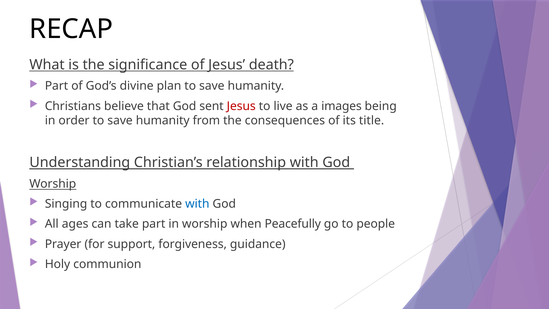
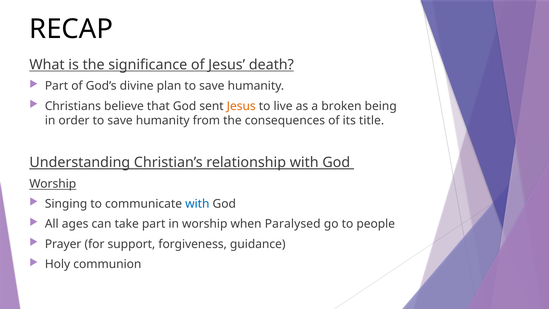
Jesus colour: red -> orange (241, 106)
images: images -> broken (341, 106)
Peacefully: Peacefully -> Paralysed (293, 224)
